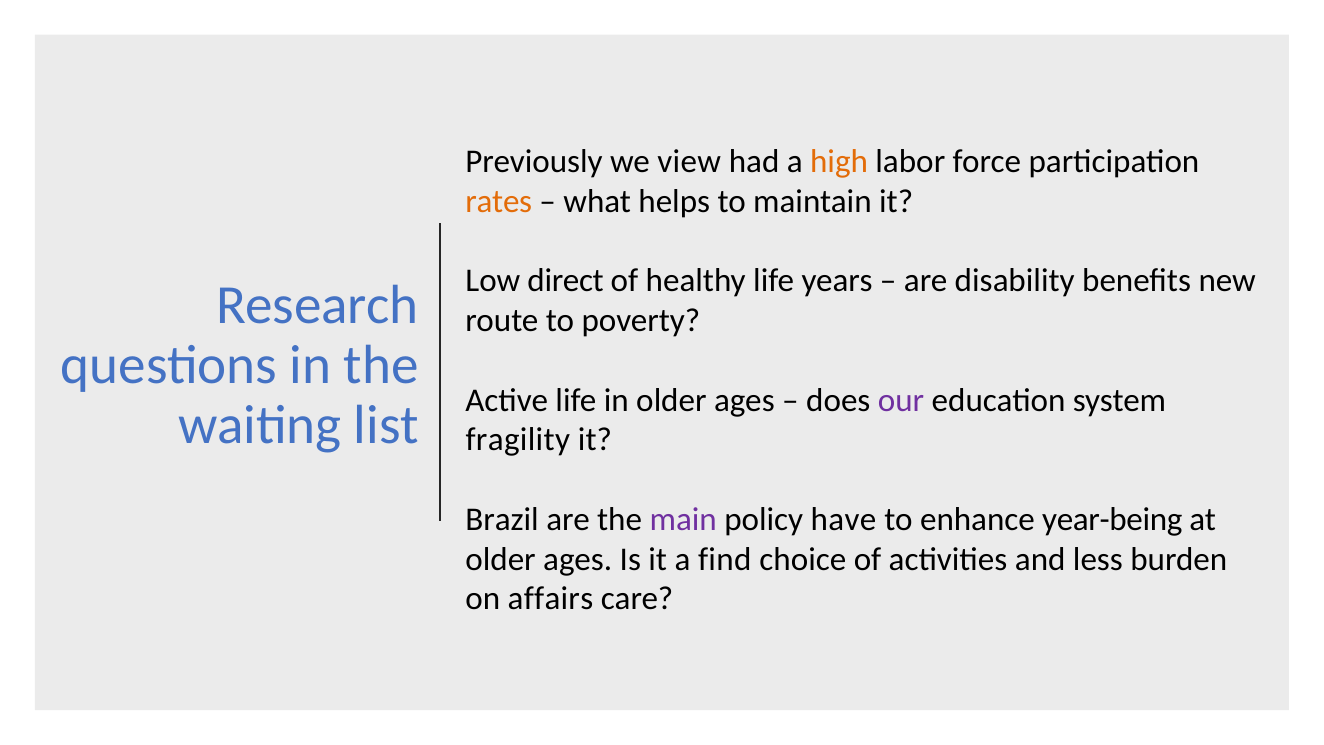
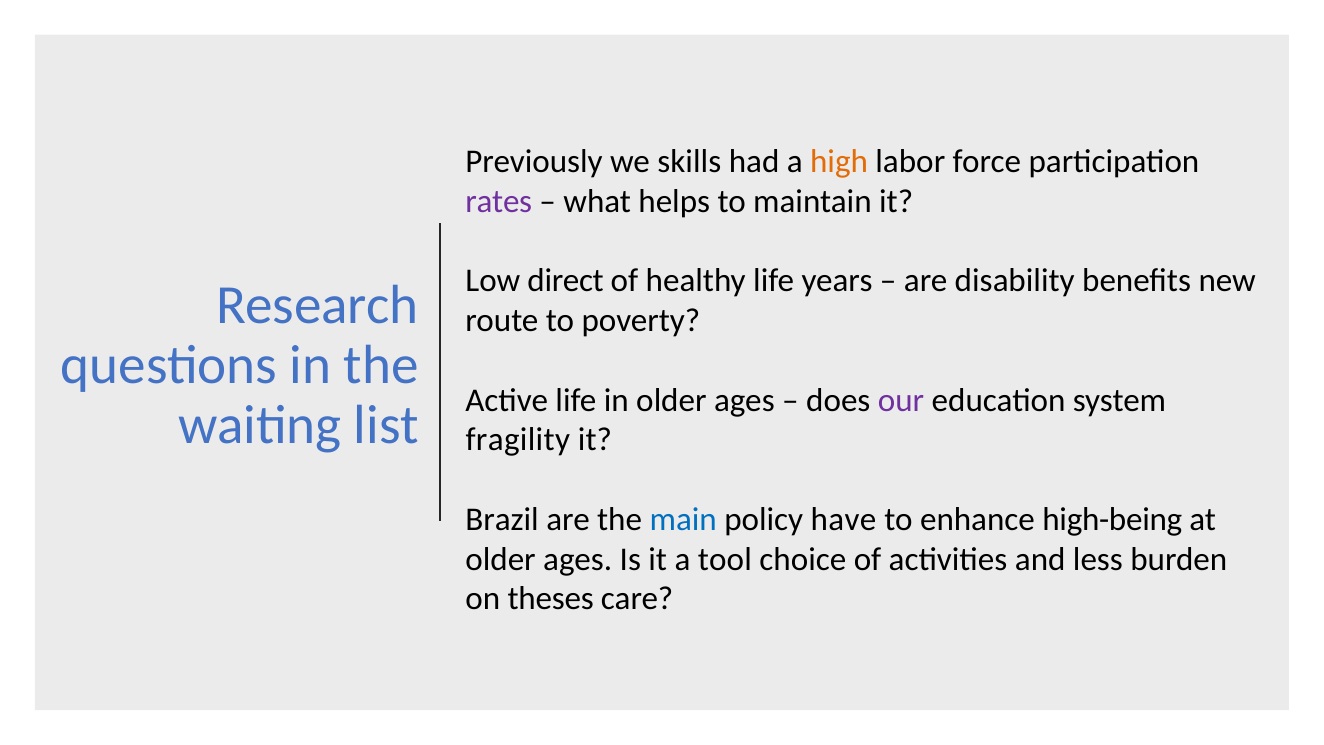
view: view -> skills (689, 162)
rates colour: orange -> purple (499, 201)
main colour: purple -> blue (683, 519)
year-being: year-being -> high-being (1112, 519)
find: find -> tool (725, 559)
affairs: affairs -> theses (551, 599)
